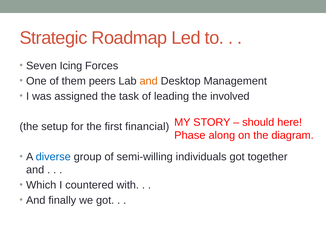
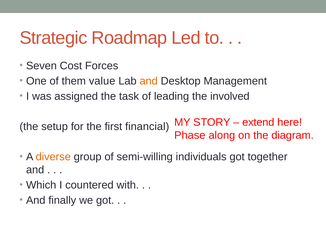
Icing: Icing -> Cost (71, 66)
peers: peers -> value (102, 81)
should: should -> extend (258, 123)
diverse colour: blue -> orange (53, 157)
